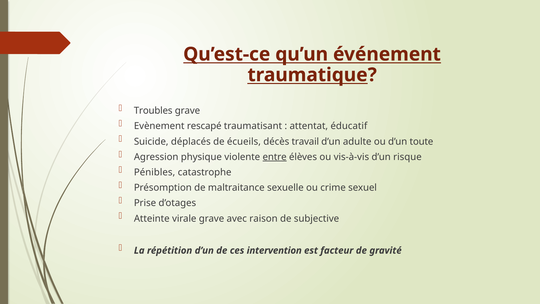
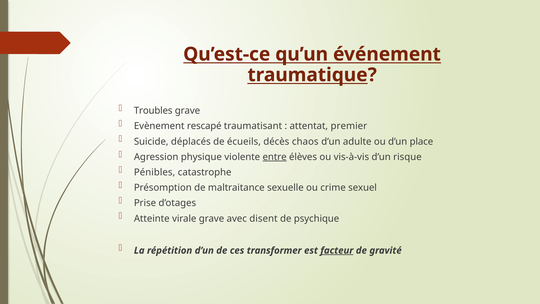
éducatif: éducatif -> premier (349, 126)
travail: travail -> chaos (305, 141)
toute: toute -> place (421, 141)
raison: raison -> disent (263, 218)
subjective: subjective -> psychique (317, 218)
intervention: intervention -> transformer (274, 250)
facteur underline: none -> present (337, 250)
